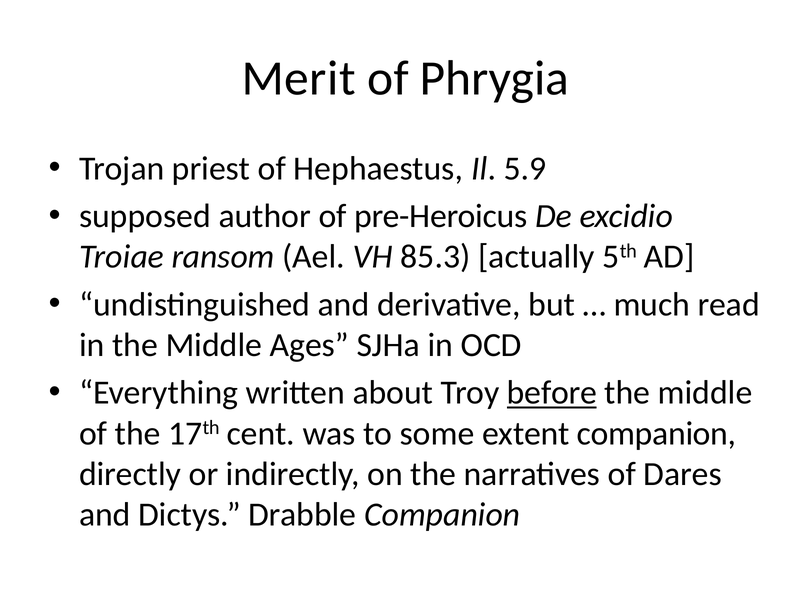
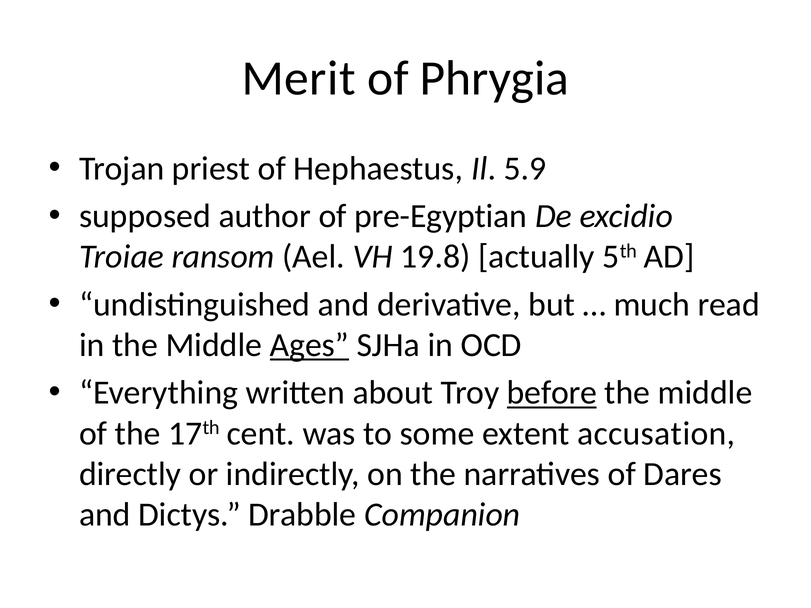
pre-Heroicus: pre-Heroicus -> pre-Egyptian (441, 216)
85.3: 85.3 -> 19.8 (435, 257)
Ages underline: none -> present (309, 345)
extent companion: companion -> accusation (656, 434)
